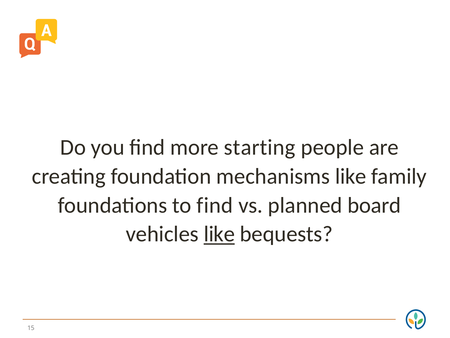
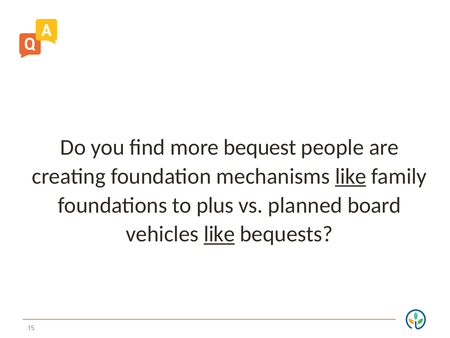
starting: starting -> bequest (260, 147)
like underline: none -> present (351, 176)
to find: find -> plus (215, 205)
